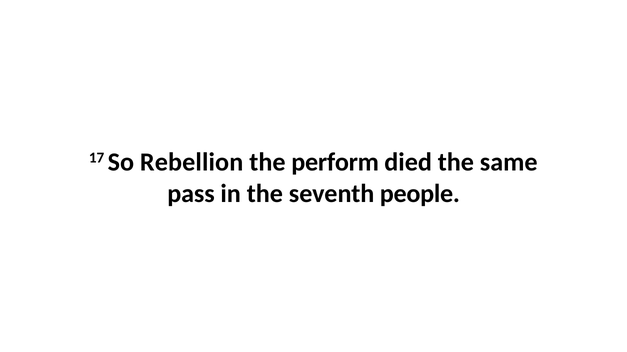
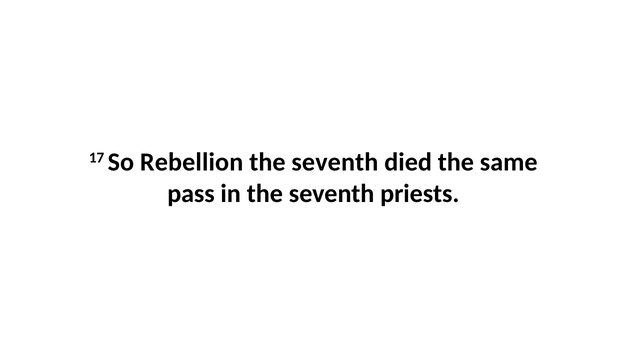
perform: perform -> seventh (335, 162)
people: people -> priests (420, 194)
